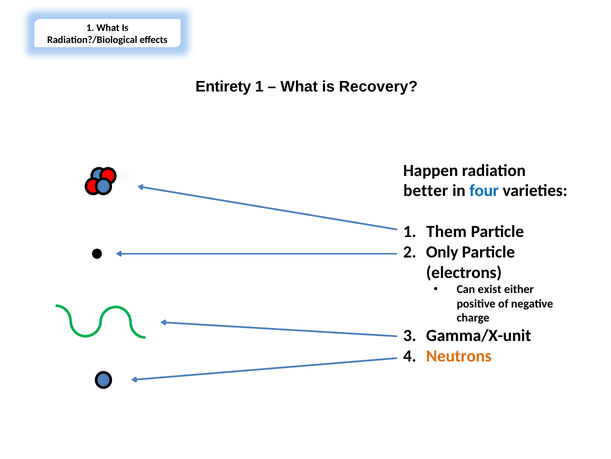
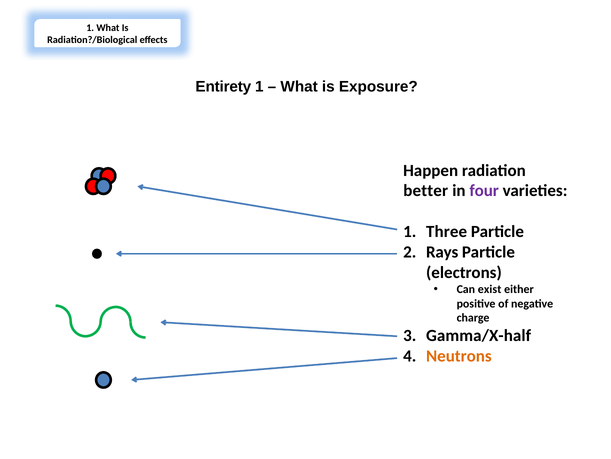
Recovery: Recovery -> Exposure (378, 86)
four colour: blue -> purple (484, 191)
Them: Them -> Three (447, 231)
Only: Only -> Rays (442, 252)
Gamma/X-unit: Gamma/X-unit -> Gamma/X-half (479, 335)
